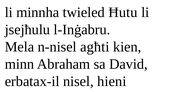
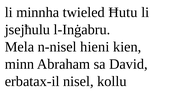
agħti: agħti -> hieni (95, 47)
hieni: hieni -> kollu (112, 81)
